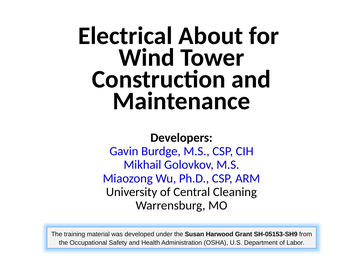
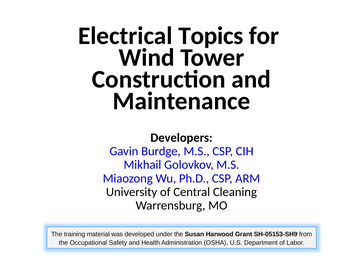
About: About -> Topics (211, 36)
